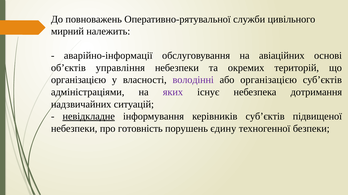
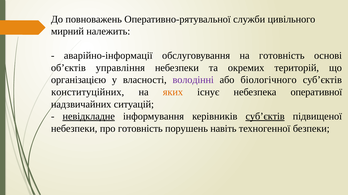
на авіаційних: авіаційних -> готовність (282, 56)
або організацією: організацією -> біологічного (269, 80)
адміністраціями: адміністраціями -> конституційних (88, 92)
яких colour: purple -> orange (173, 92)
дотримання: дотримання -> оперативної (316, 92)
суб’єктів underline: none -> present (265, 117)
єдину: єдину -> навіть (223, 129)
